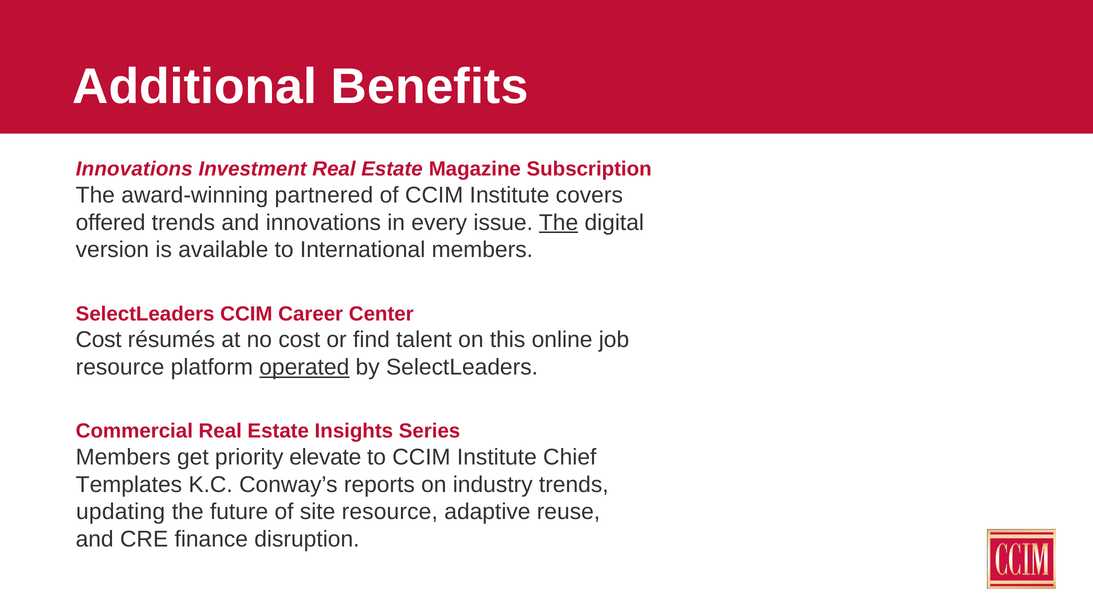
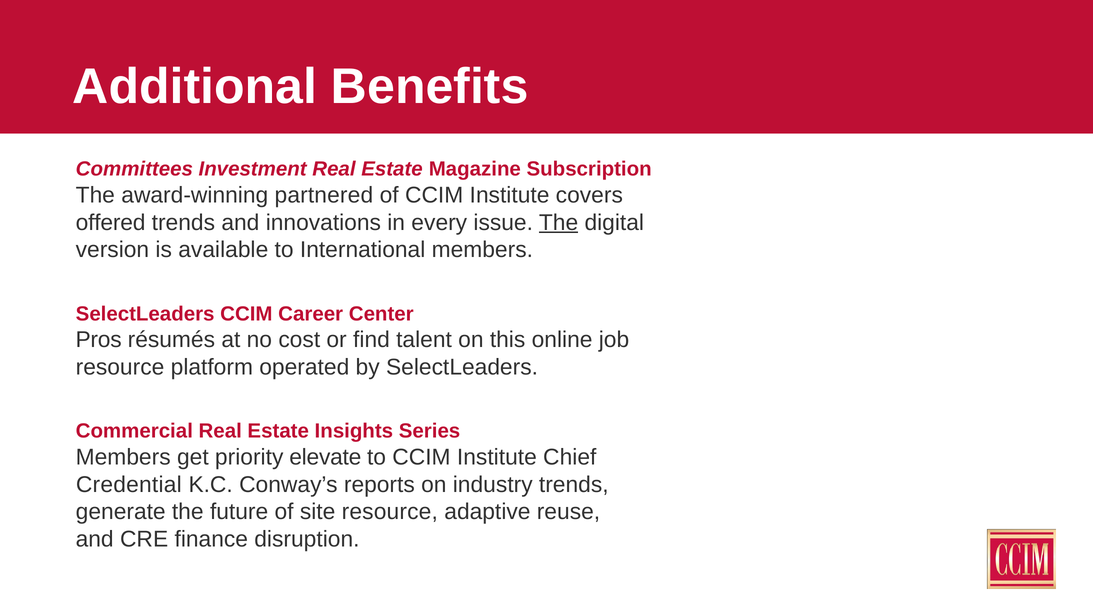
Innovations: Innovations -> Committees (134, 169)
Cost: Cost -> Pros (99, 340)
operated underline: present -> none (304, 367)
Templates: Templates -> Credential (129, 484)
updating: updating -> generate (121, 512)
